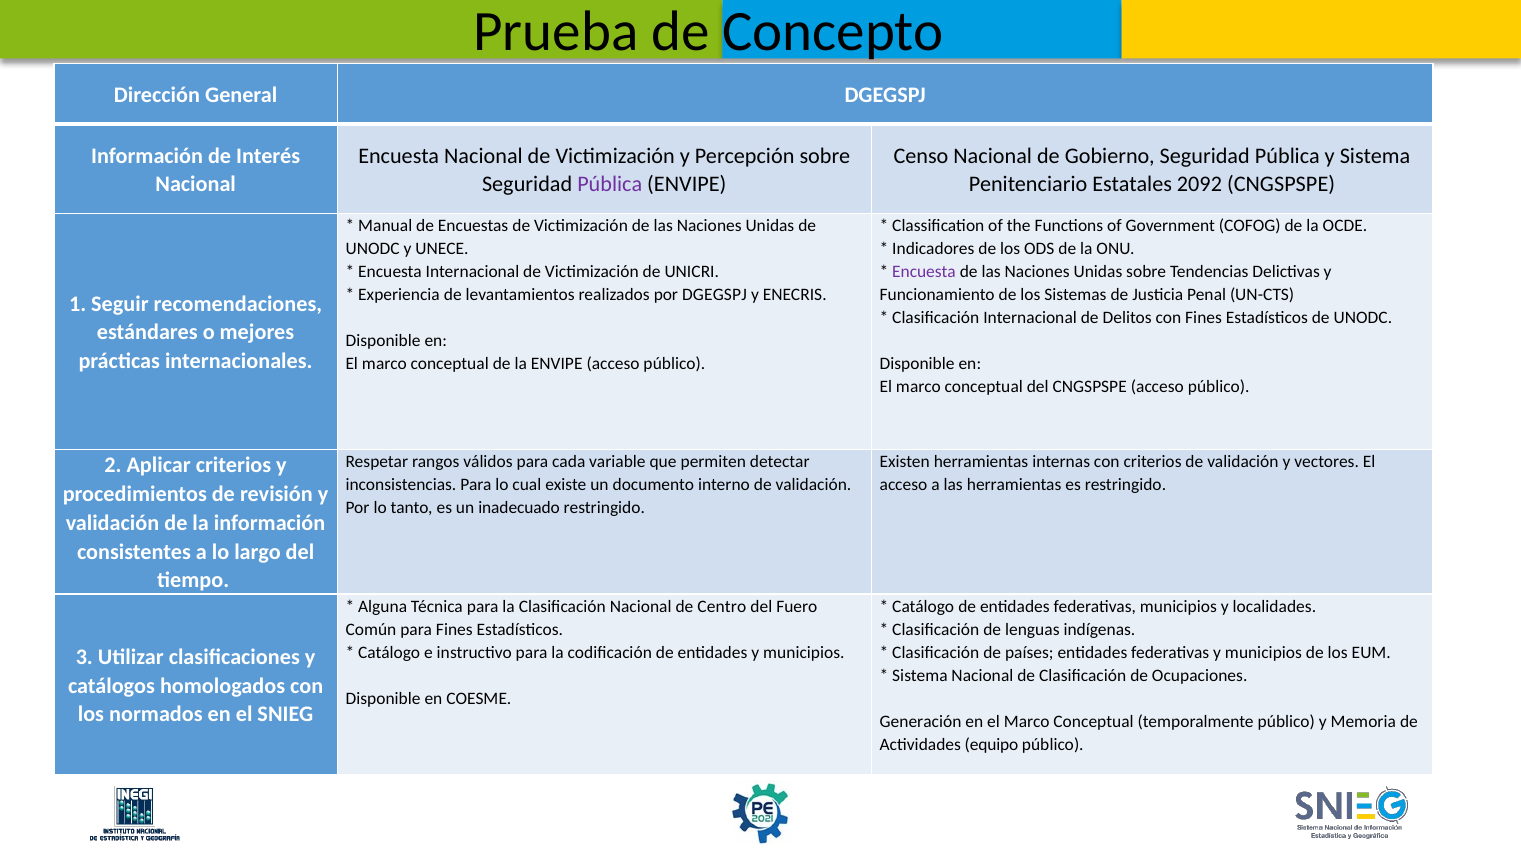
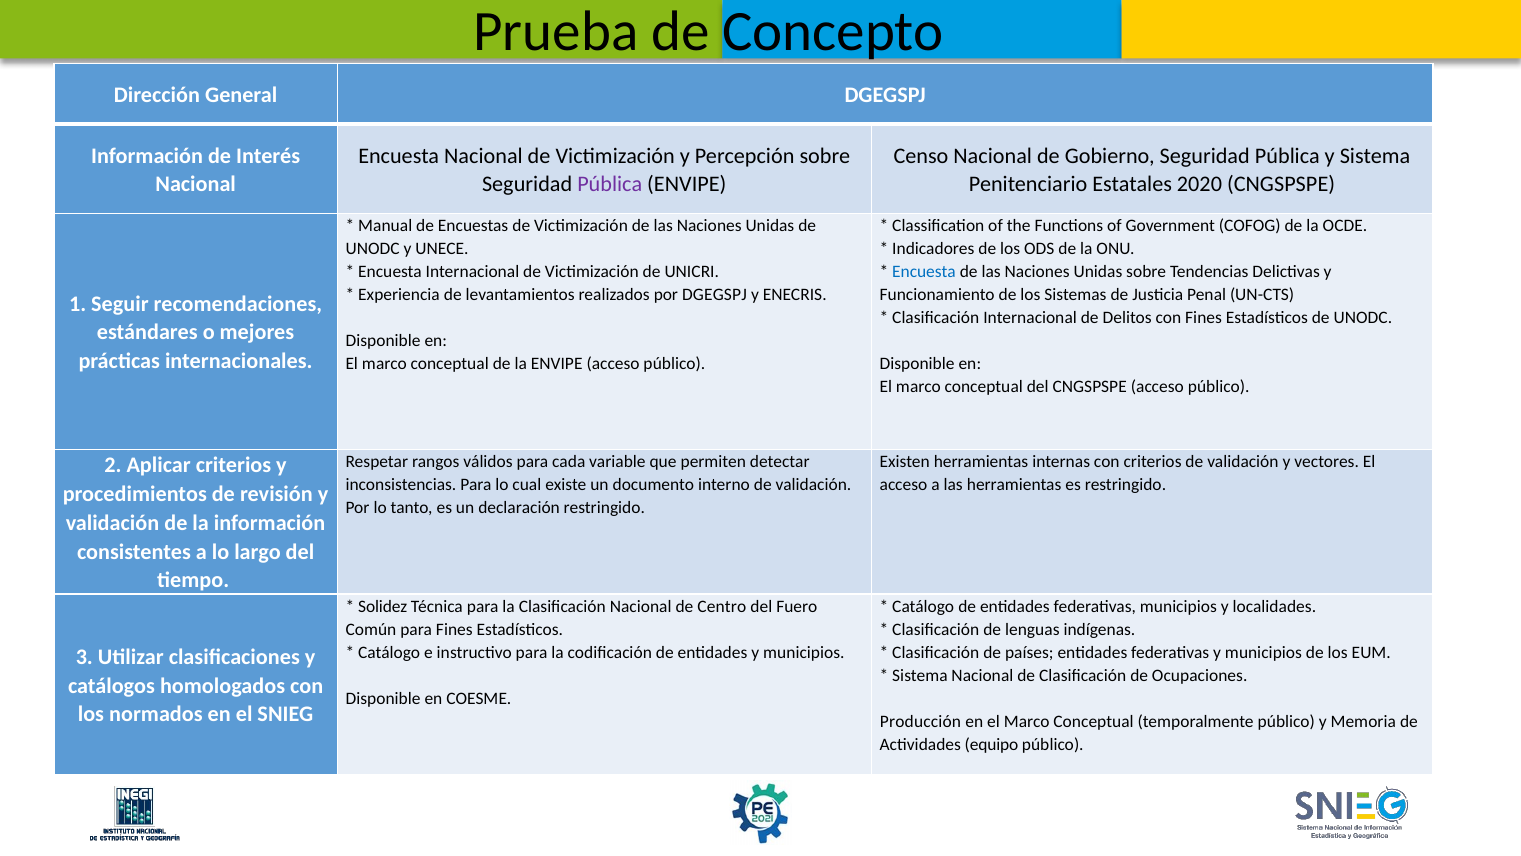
2092: 2092 -> 2020 (1199, 184)
Encuesta colour: purple -> blue (924, 272)
inadecuado: inadecuado -> declaración (519, 508)
Alguna: Alguna -> Solidez (383, 606)
Generación: Generación -> Producción (920, 721)
